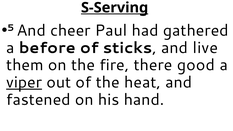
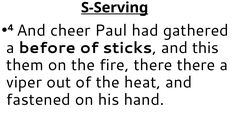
5: 5 -> 4 (11, 28)
live: live -> this (205, 48)
there good: good -> there (196, 65)
viper underline: present -> none (24, 82)
